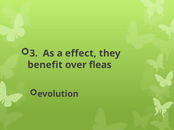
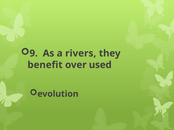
3: 3 -> 9 (34, 54)
effect: effect -> rivers (81, 54)
fleas: fleas -> used (100, 65)
